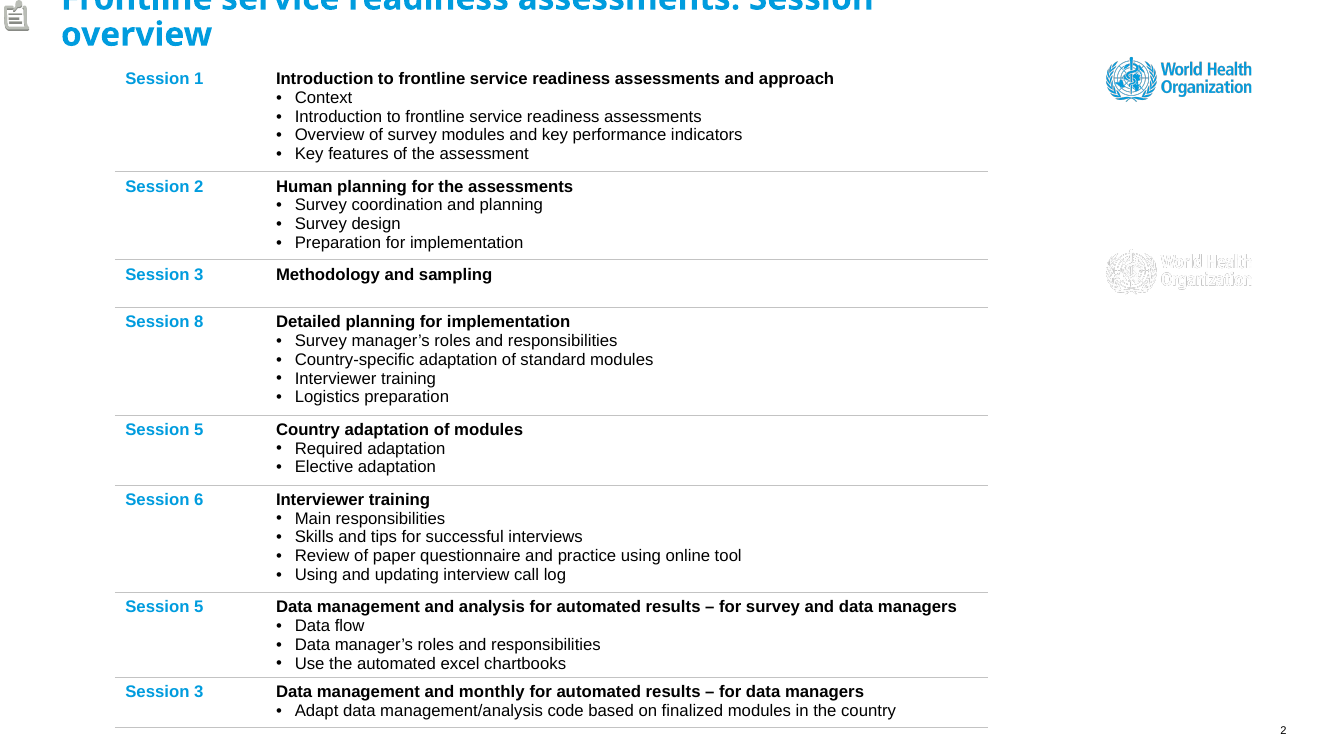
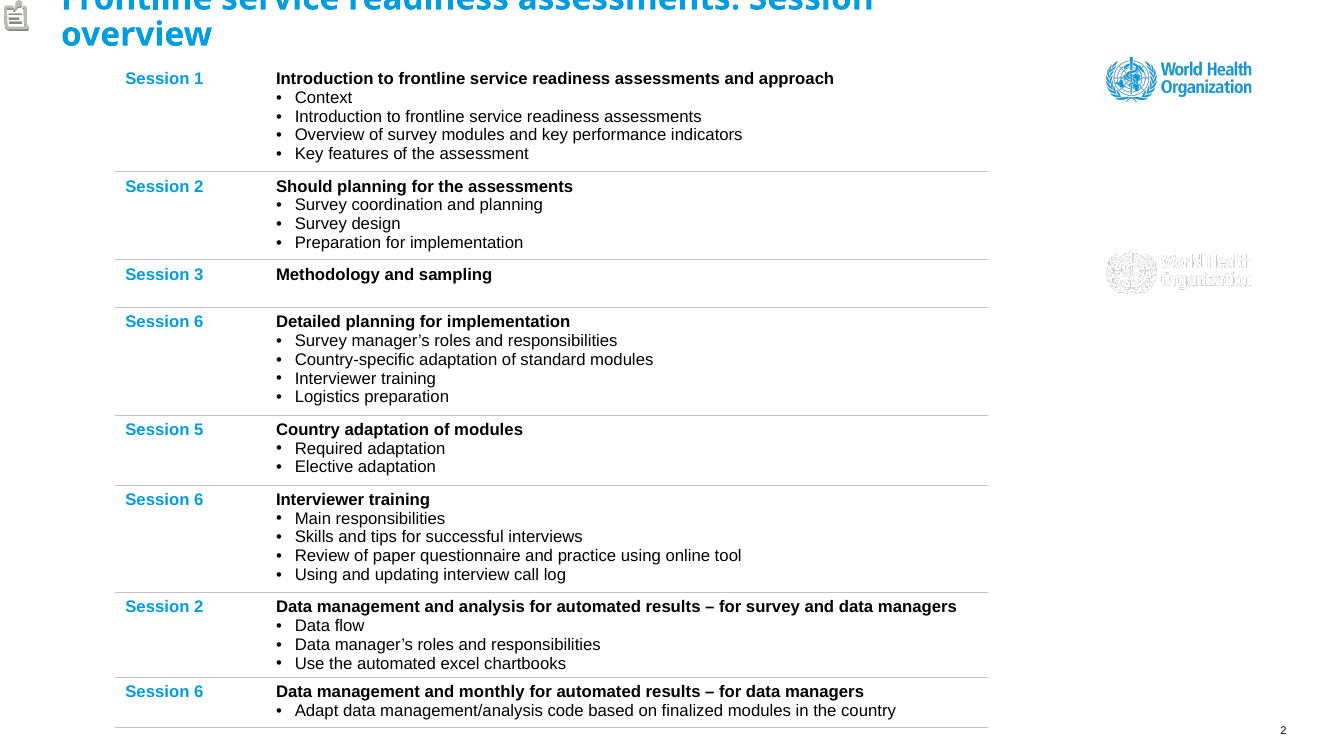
Human: Human -> Should (304, 187)
8: 8 -> 6 (199, 322)
5: 5 -> 2 (199, 607)
3: 3 -> 6 (199, 692)
